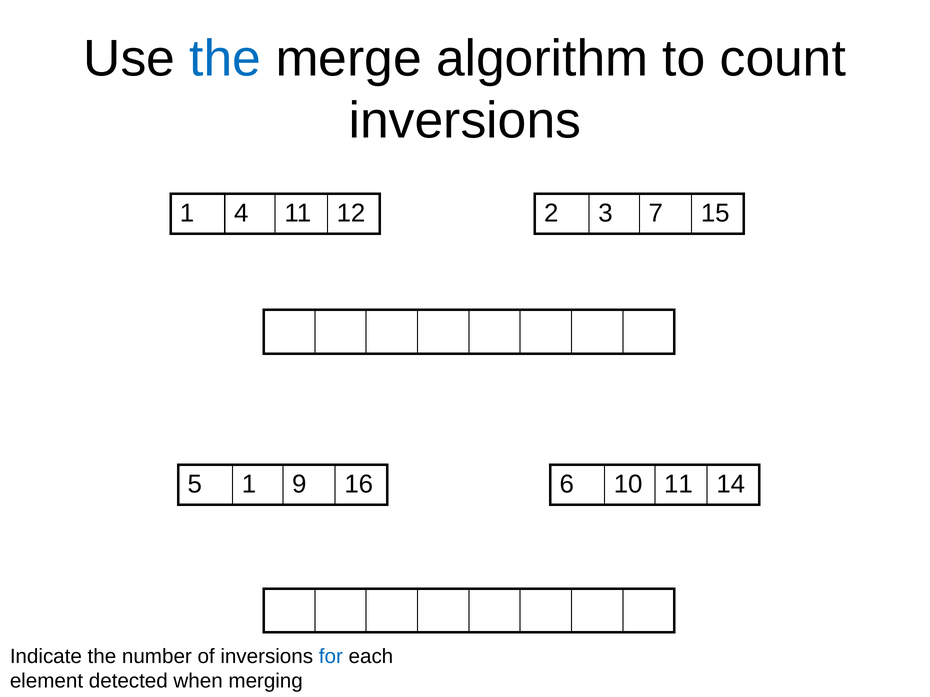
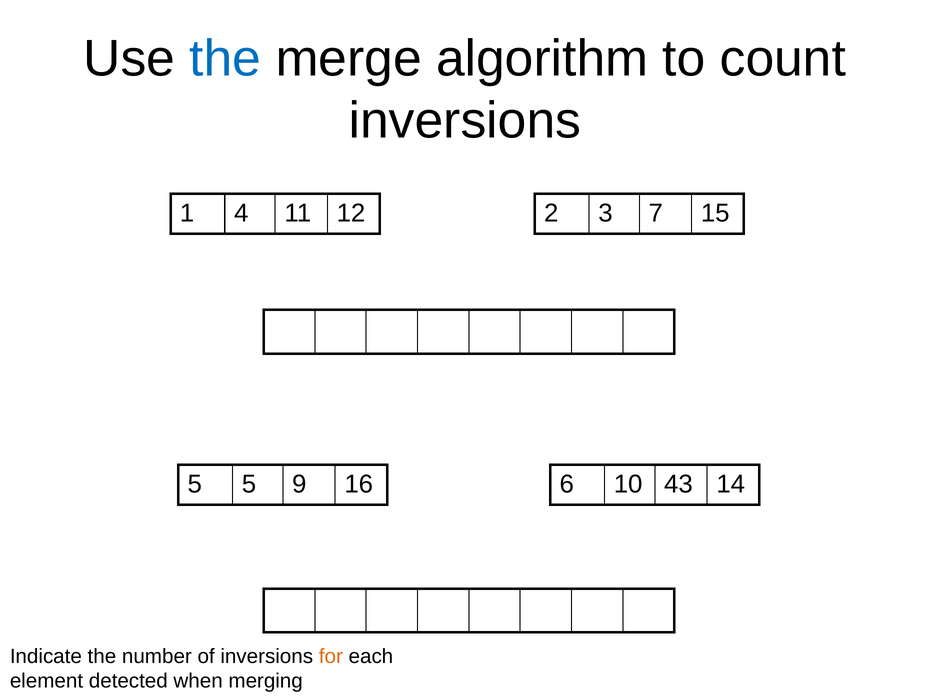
5 1: 1 -> 5 (249, 485)
10 11: 11 -> 43 (678, 485)
for colour: blue -> orange (331, 657)
